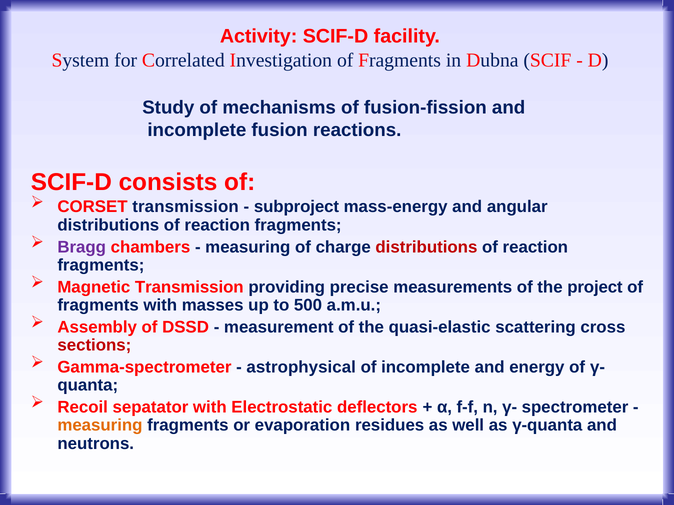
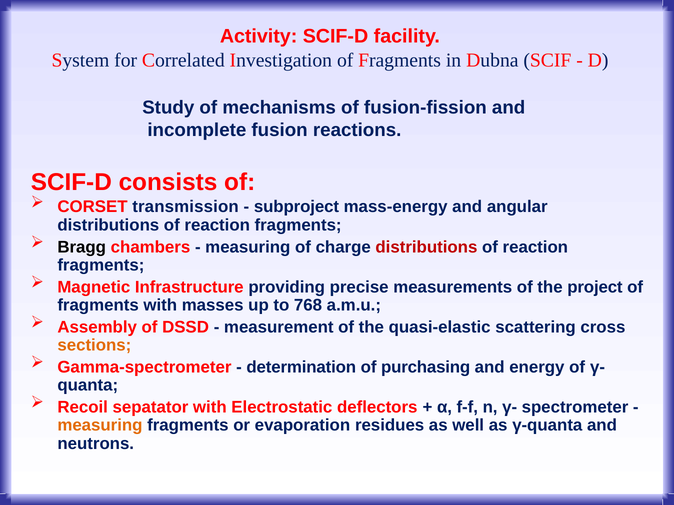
Bragg colour: purple -> black (82, 247)
Magnetic Transmission: Transmission -> Infrastructure (189, 287)
500: 500 -> 768 (308, 306)
sections colour: red -> orange (94, 346)
astrophysical: astrophysical -> determination (301, 368)
of incomplete: incomplete -> purchasing (426, 368)
